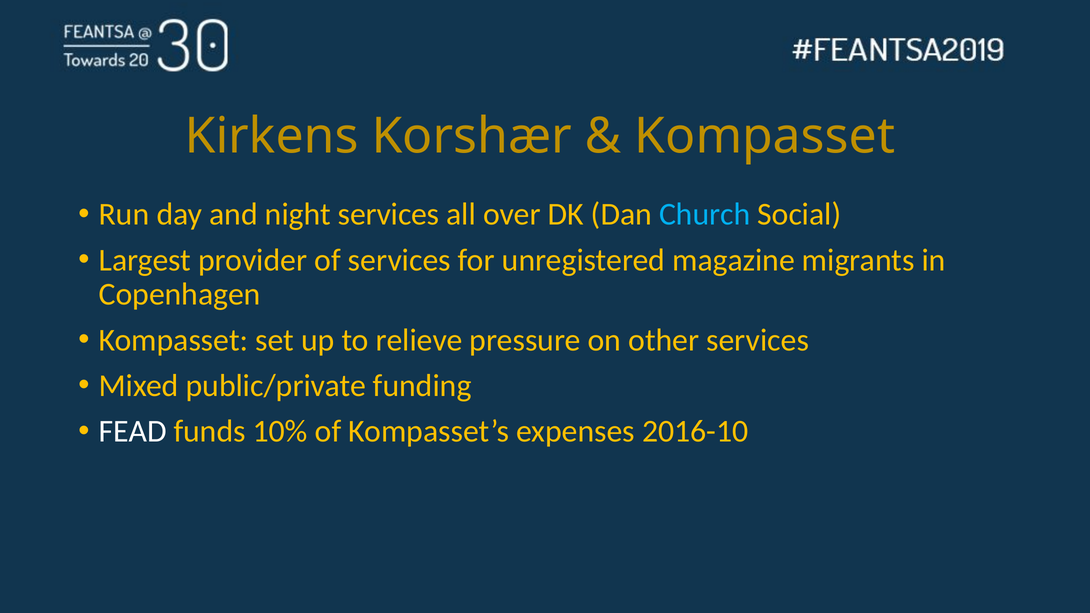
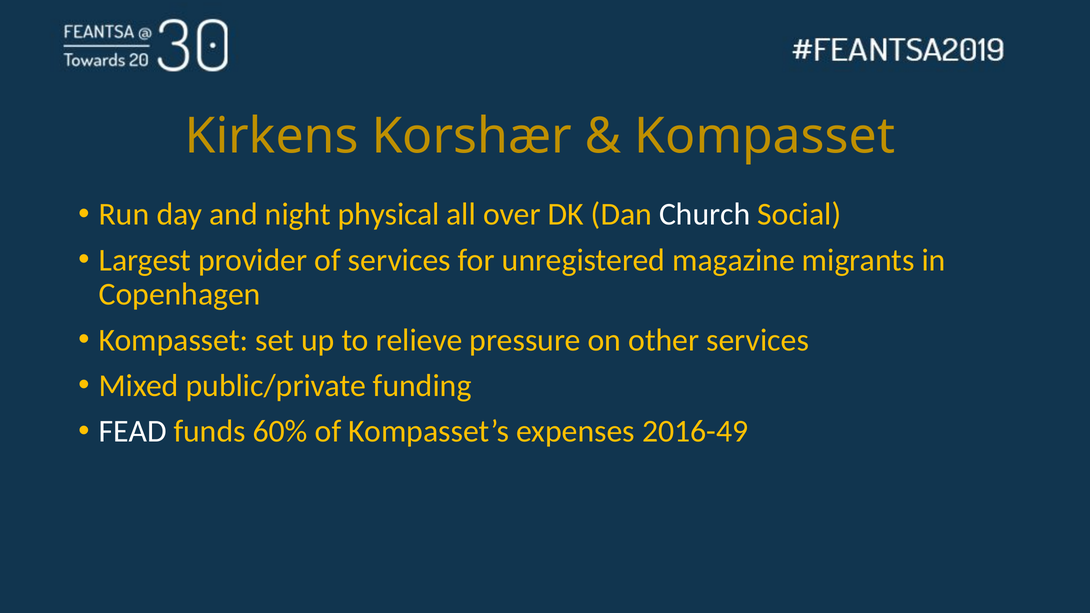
night services: services -> physical (389, 214)
Church colour: light blue -> white (705, 214)
10%: 10% -> 60% (280, 432)
2016-10: 2016-10 -> 2016-49 (695, 432)
